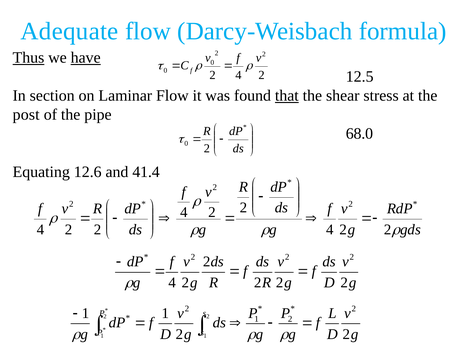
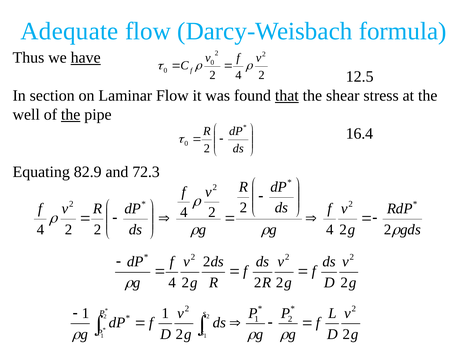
Thus underline: present -> none (28, 58)
post: post -> well (26, 115)
the underline: none -> present (71, 115)
68.0: 68.0 -> 16.4 (359, 134)
12.6: 12.6 -> 82.9 (88, 172)
41.4: 41.4 -> 72.3 (146, 172)
